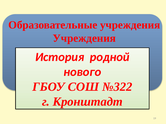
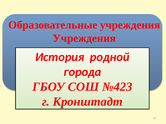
нового: нового -> города (82, 72)
№322: №322 -> №423 (117, 87)
